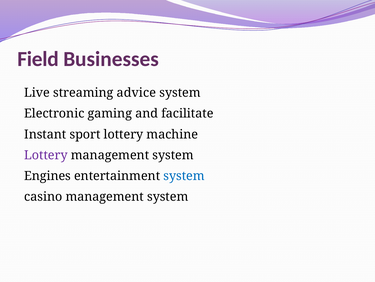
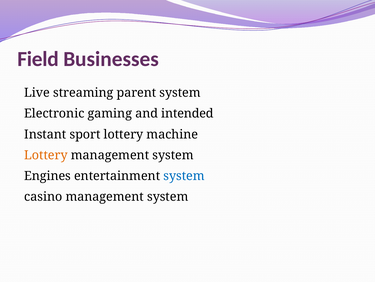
advice: advice -> parent (136, 93)
facilitate: facilitate -> intended (187, 113)
Lottery colour: purple -> orange (46, 155)
